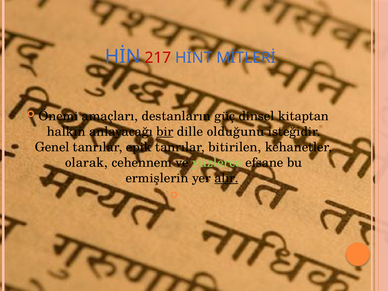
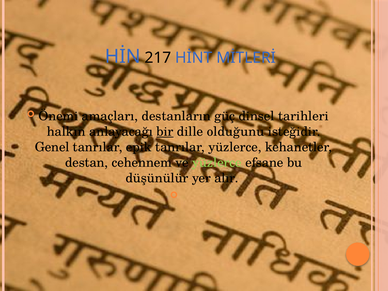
217 colour: red -> black (158, 58)
kitaptan: kitaptan -> tarihleri (303, 116)
tanrılar bitirilen: bitirilen -> yüzlerce (235, 147)
olarak: olarak -> destan (87, 163)
ermişlerin: ermişlerin -> düşünülür (157, 178)
alır underline: present -> none (226, 178)
